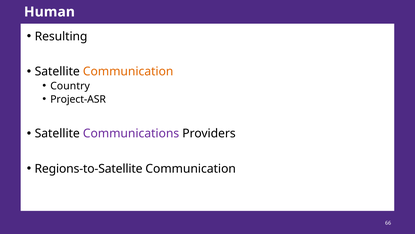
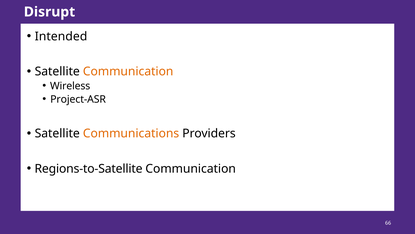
Human: Human -> Disrupt (49, 12)
Resulting: Resulting -> Intended (61, 36)
Country: Country -> Wireless (70, 86)
Communications colour: purple -> orange (131, 133)
